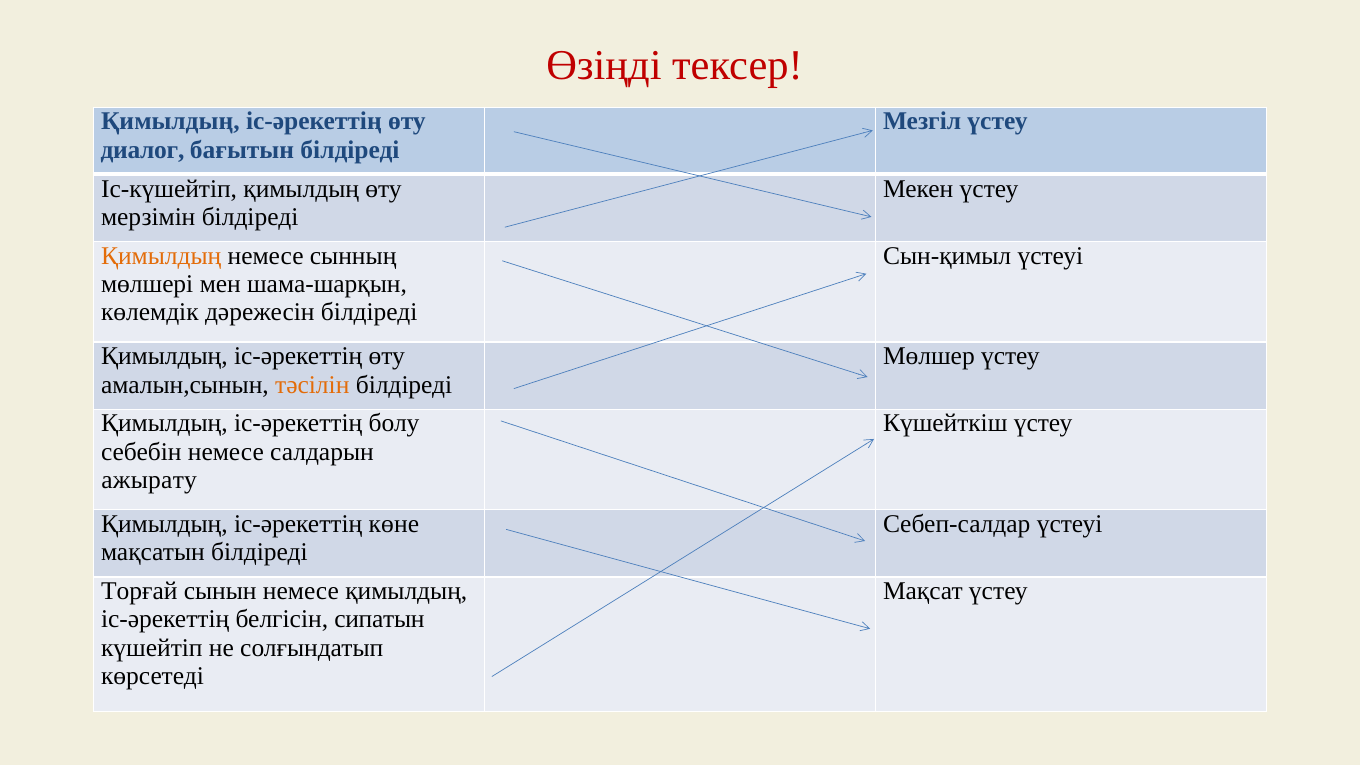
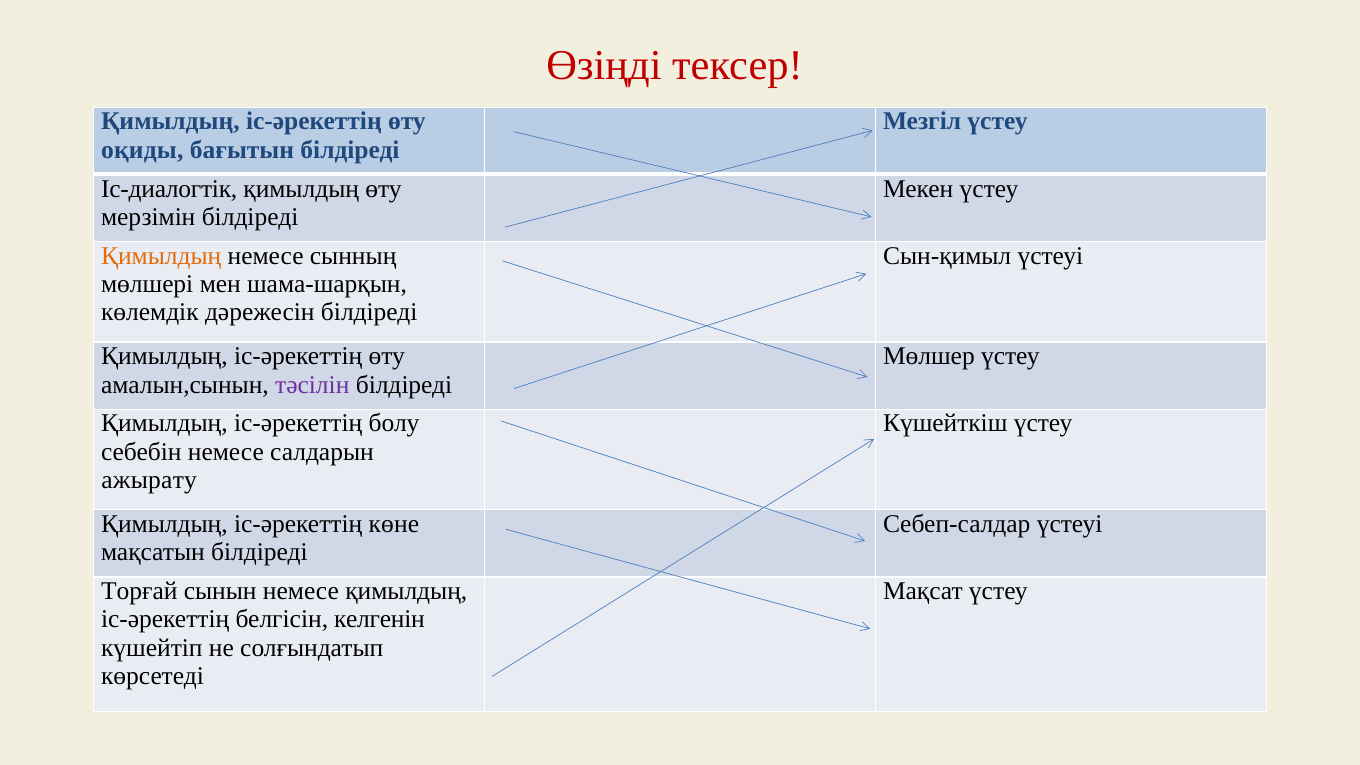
диалог: диалог -> оқиды (142, 150)
Іс-күшейтіп: Іс-күшейтіп -> Іс-диалогтік (169, 189)
тәсілін colour: orange -> purple (312, 385)
сипатын: сипатын -> келгенін (379, 620)
